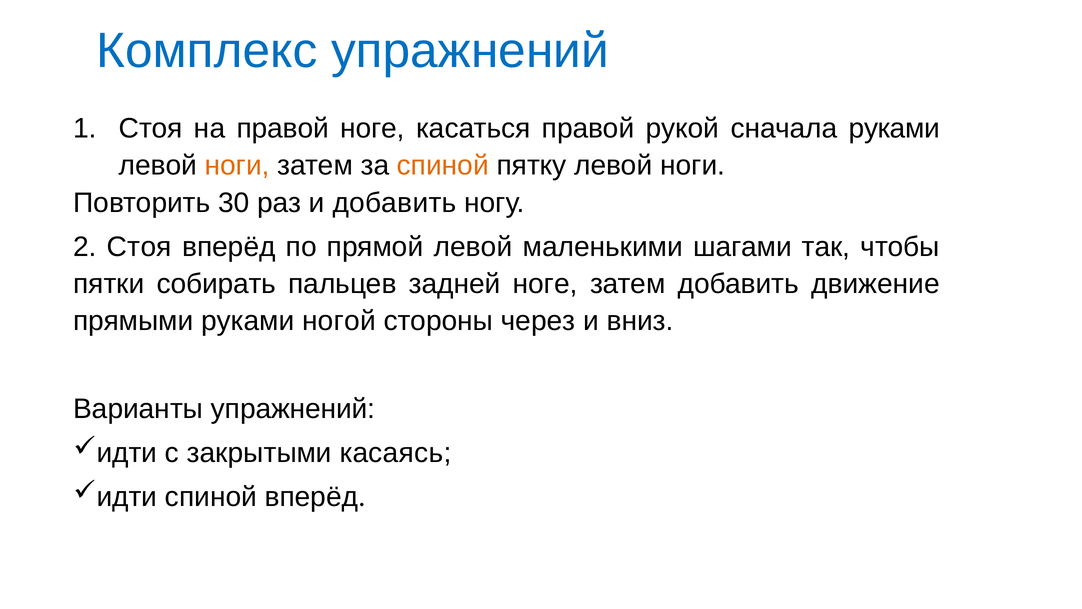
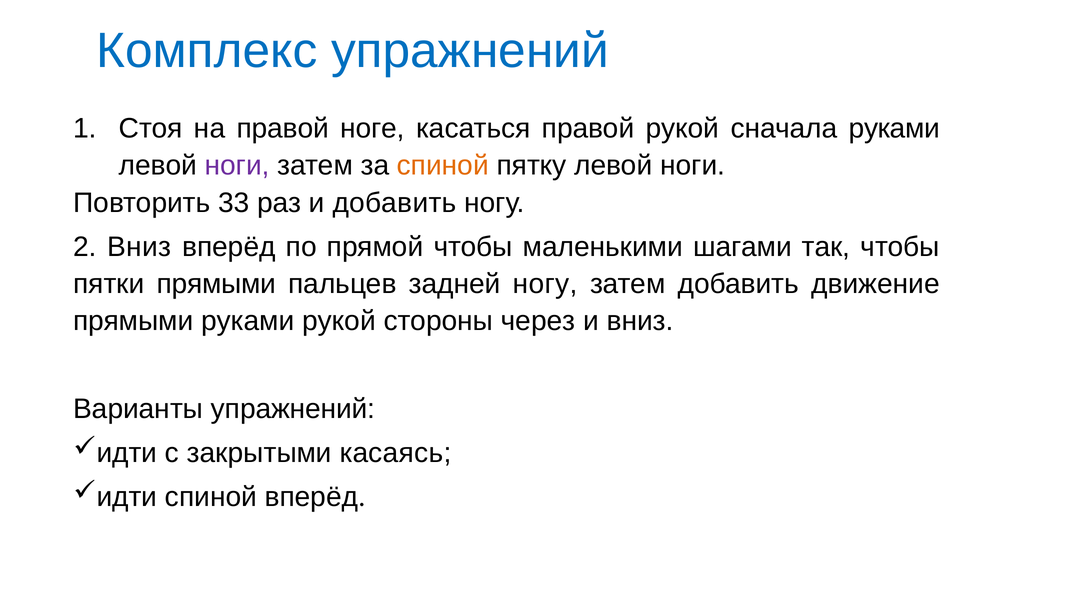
ноги colour: orange -> purple (237, 166)
30: 30 -> 33 (234, 203)
2 Стоя: Стоя -> Вниз (139, 247)
прямой левой: левой -> чтобы (473, 247)
пятки собирать: собирать -> прямыми (216, 284)
задней ноге: ноге -> ногу (545, 284)
руками ногой: ногой -> рукой (339, 321)
